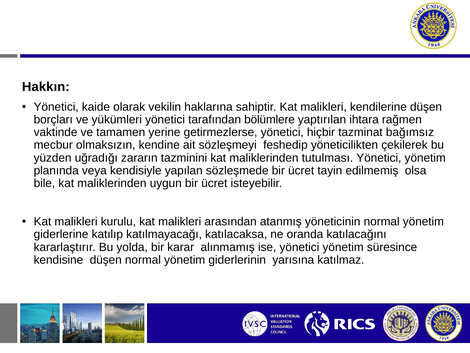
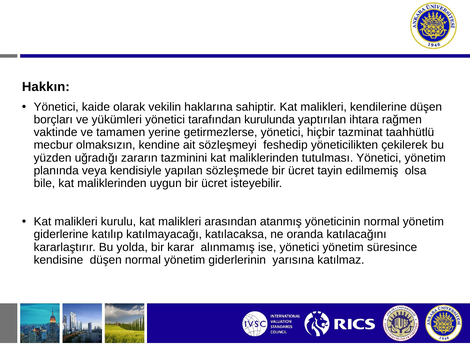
bölümlere: bölümlere -> kurulunda (270, 120)
bağımsız: bağımsız -> taahhütlü (410, 132)
